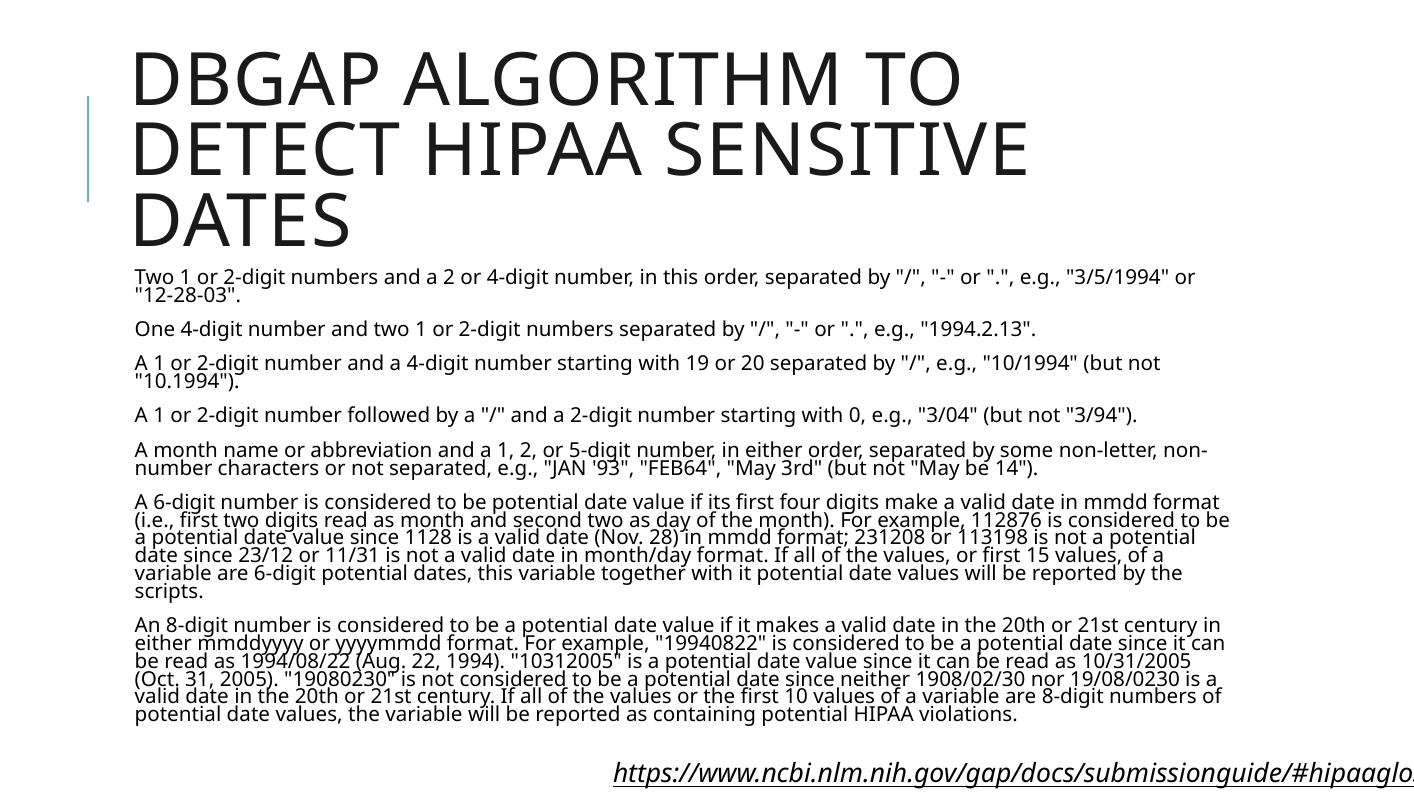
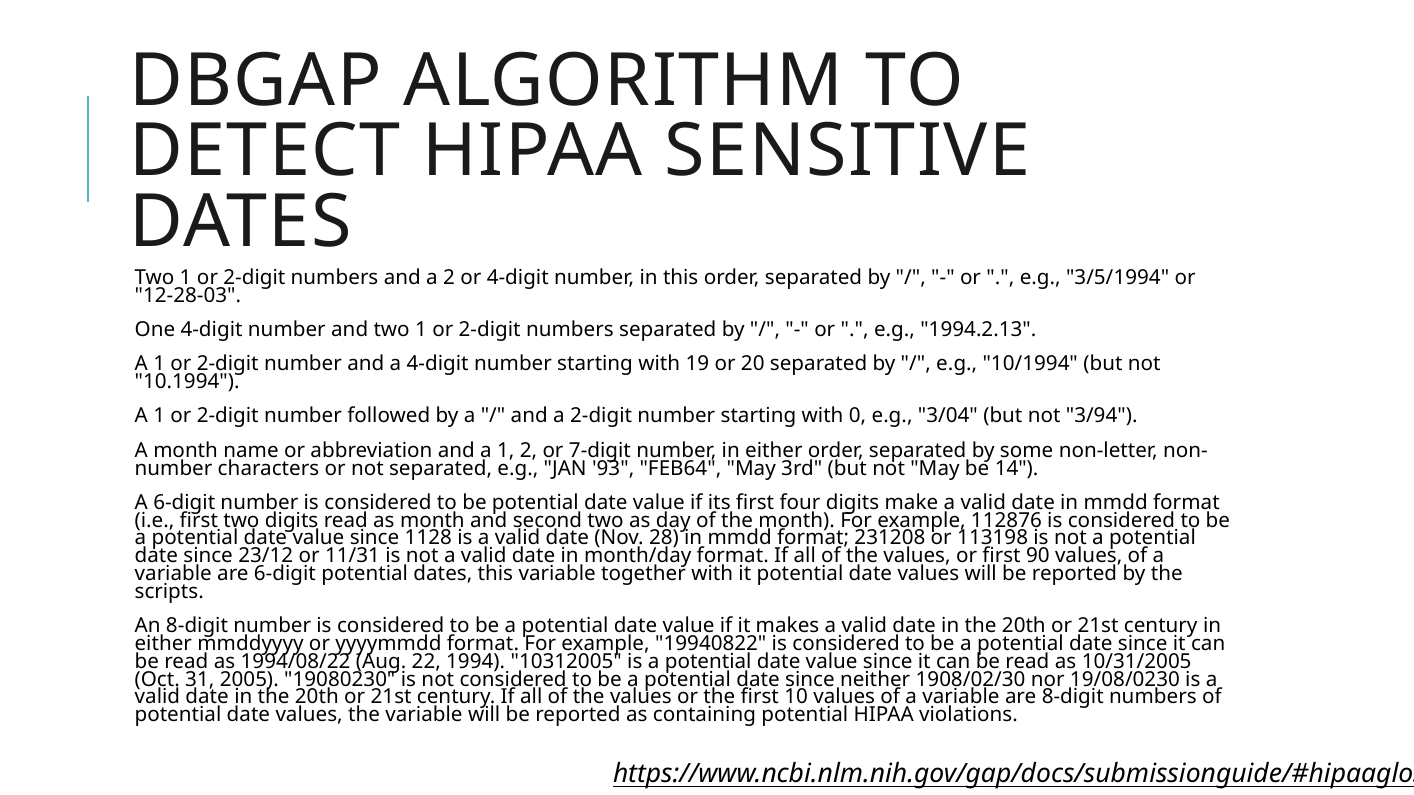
5-digit: 5-digit -> 7-digit (600, 451)
15: 15 -> 90 (1038, 556)
